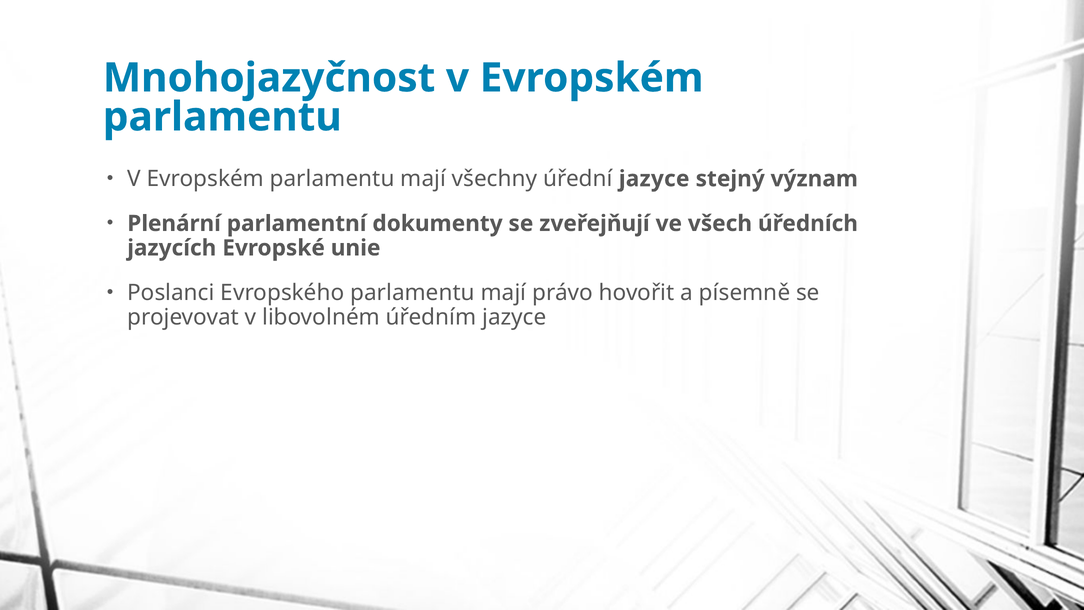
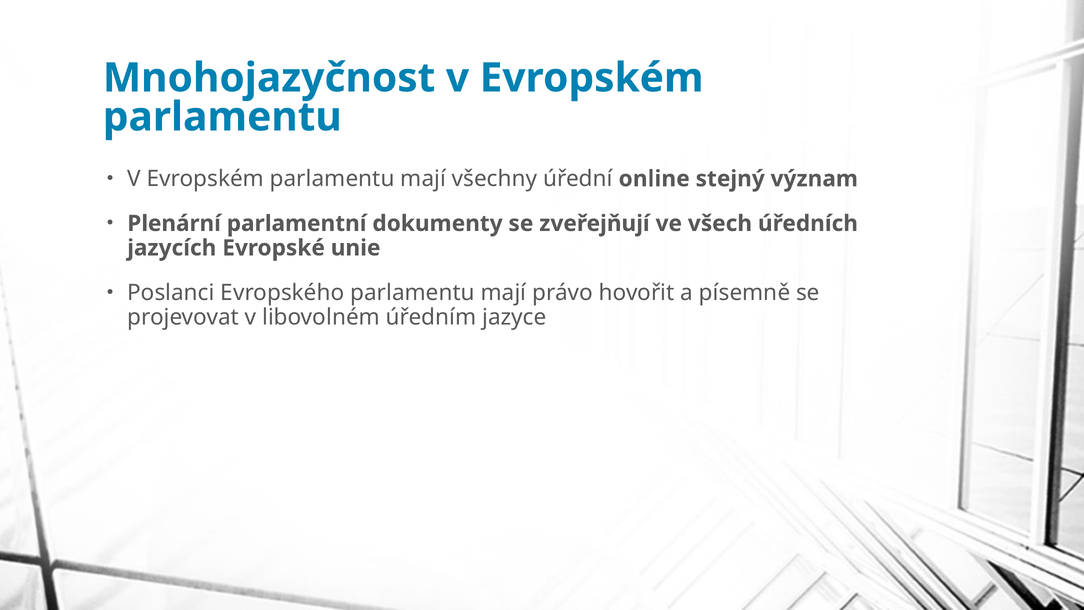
úřední jazyce: jazyce -> online (654, 179)
